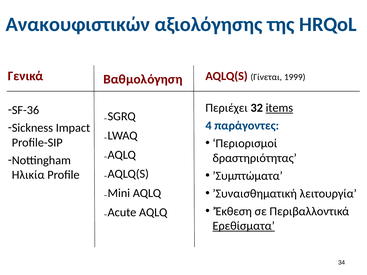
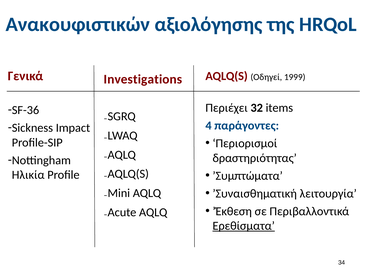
Γίνεται: Γίνεται -> Οδηγεί (266, 77)
Βαθμολόγηση: Βαθμολόγηση -> Investigations (143, 79)
items underline: present -> none (279, 108)
